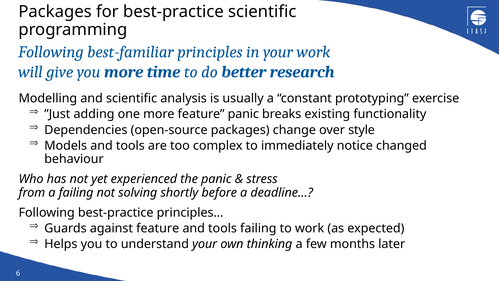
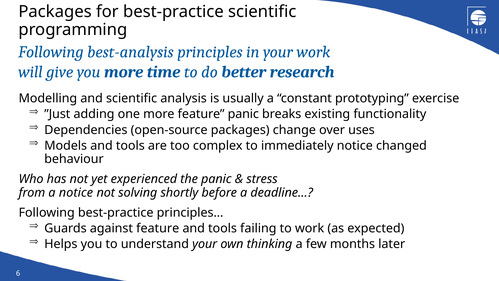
best-familiar: best-familiar -> best-analysis (130, 52)
style: style -> uses (361, 130)
a failing: failing -> notice (76, 192)
